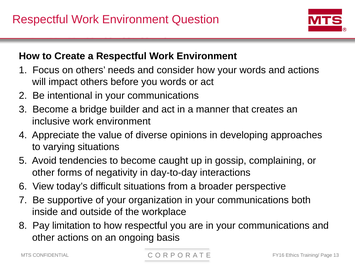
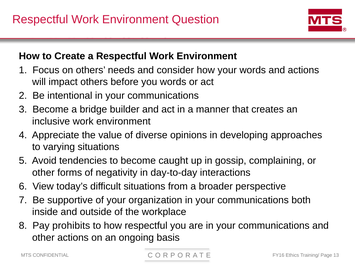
limitation: limitation -> prohibits (71, 226)
